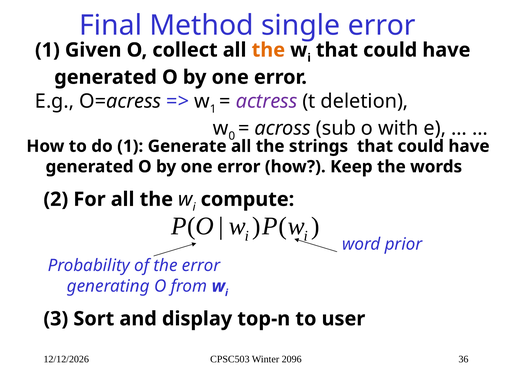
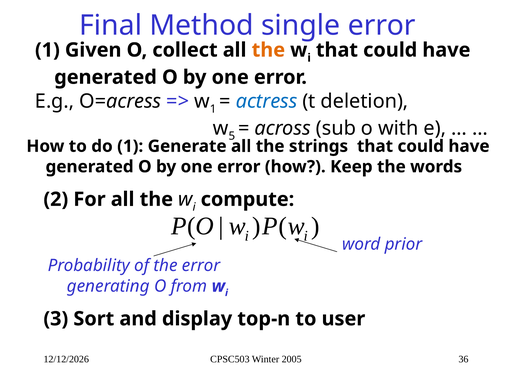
actress colour: purple -> blue (267, 101)
0: 0 -> 5 (232, 136)
2096: 2096 -> 2005 (292, 359)
